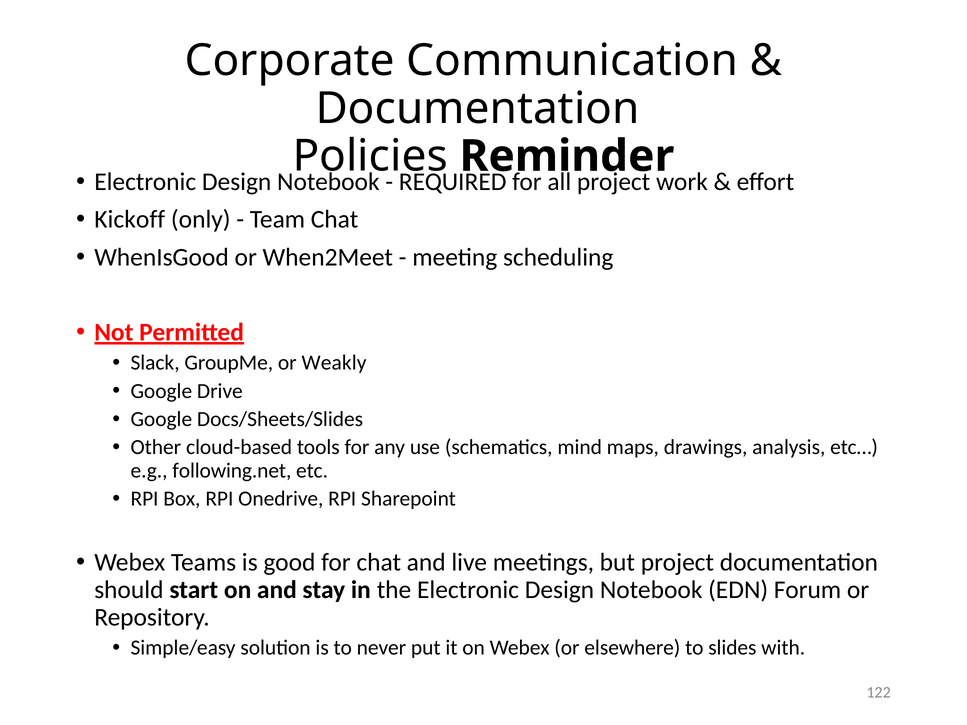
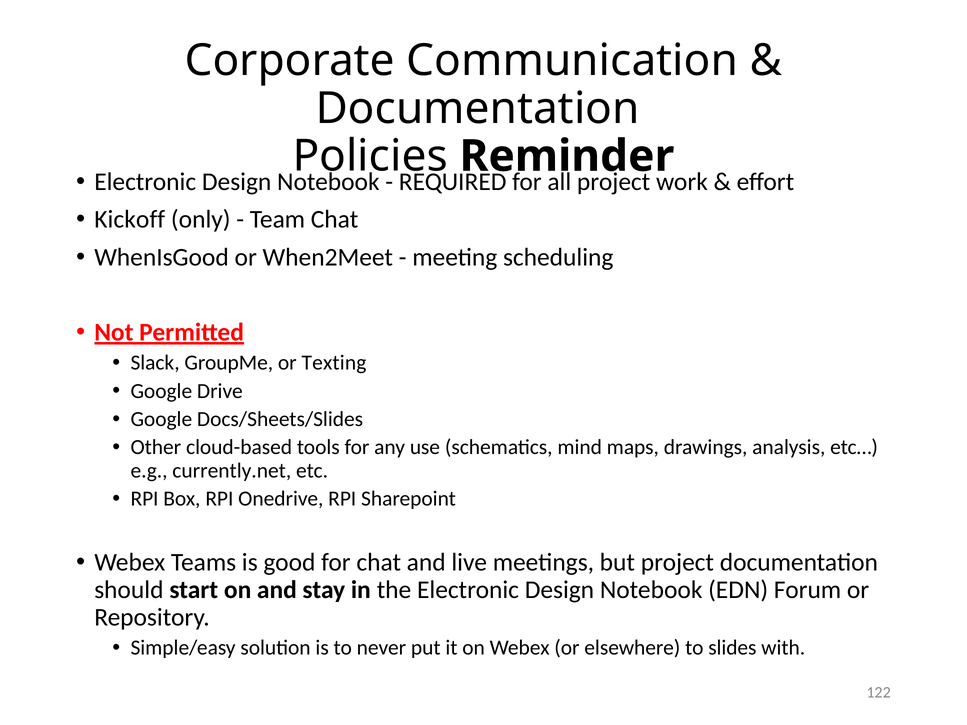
Weakly: Weakly -> Texting (334, 363)
following.net: following.net -> currently.net (232, 471)
